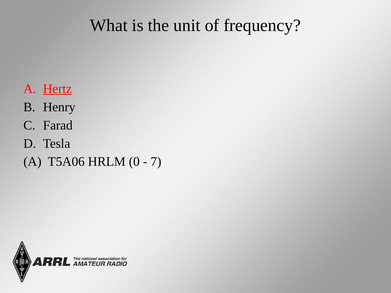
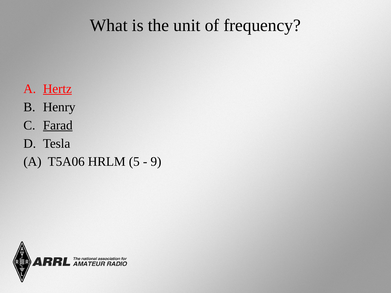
Farad underline: none -> present (58, 125)
0: 0 -> 5 (134, 162)
7: 7 -> 9 (156, 162)
